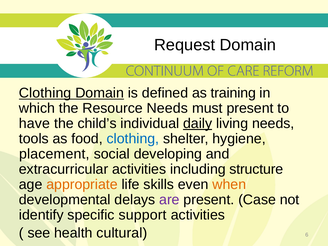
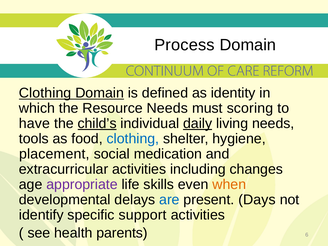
Request: Request -> Process (185, 45)
training: training -> identity (233, 93)
must present: present -> scoring (250, 108)
child’s underline: none -> present (97, 123)
developing: developing -> medication (168, 154)
structure: structure -> changes (256, 169)
appropriate colour: orange -> purple (82, 184)
are colour: purple -> blue (169, 200)
Case: Case -> Days (257, 200)
cultural: cultural -> parents (122, 233)
